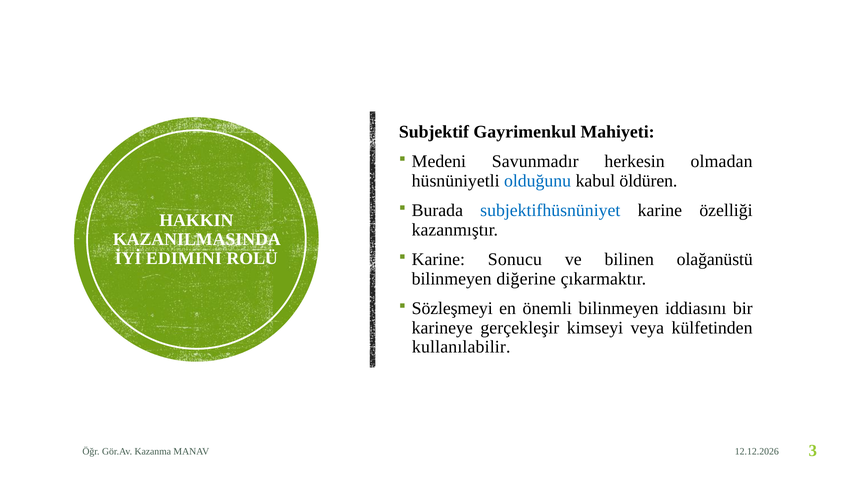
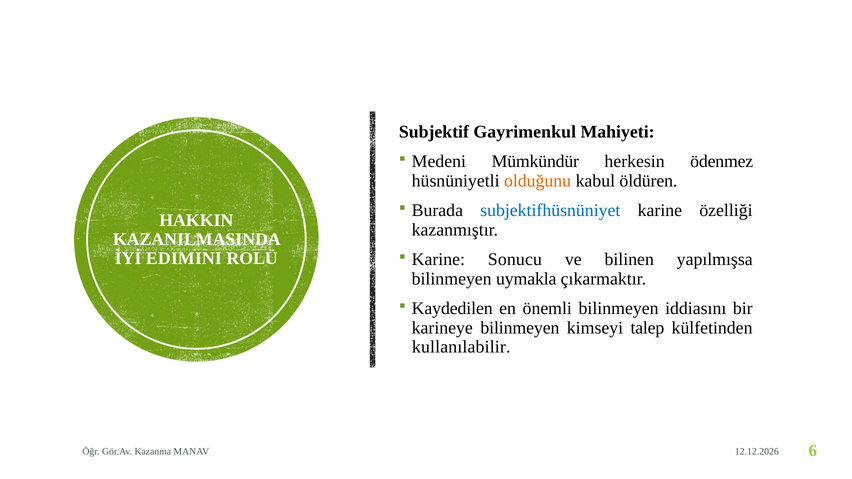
Savunmadır: Savunmadır -> Mümkündür (535, 162)
olmadan: olmadan -> ödenmez (722, 162)
olduğunu colour: blue -> orange (538, 181)
olağanüstü: olağanüstü -> yapılmışsa (715, 260)
diğerine: diğerine -> uymakla (526, 279)
Sözleşmeyi: Sözleşmeyi -> Kaydedilen (452, 309)
karineye gerçekleşir: gerçekleşir -> bilinmeyen (520, 328)
veya: veya -> talep (647, 328)
3: 3 -> 6 (813, 451)
